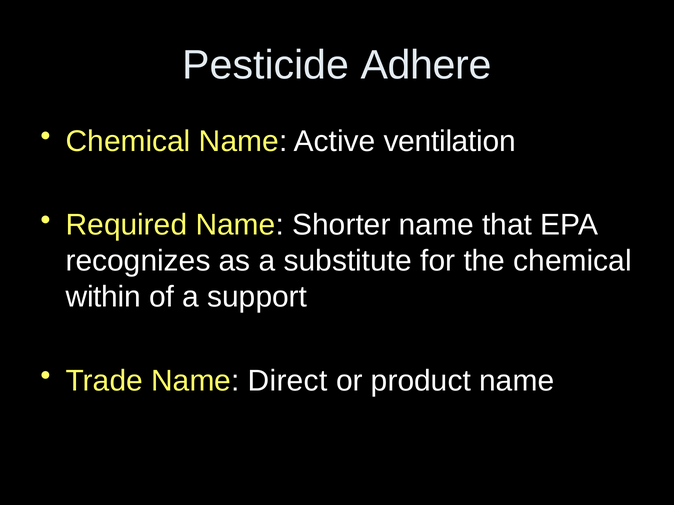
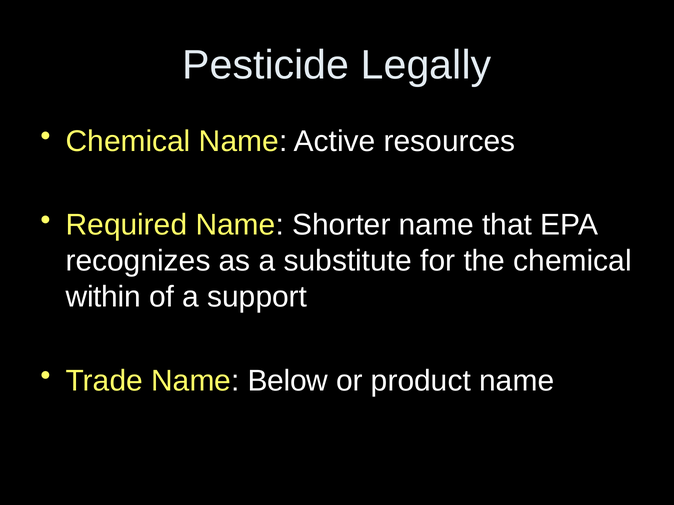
Adhere: Adhere -> Legally (426, 65)
ventilation: ventilation -> resources (450, 141)
Direct: Direct -> Below (288, 381)
